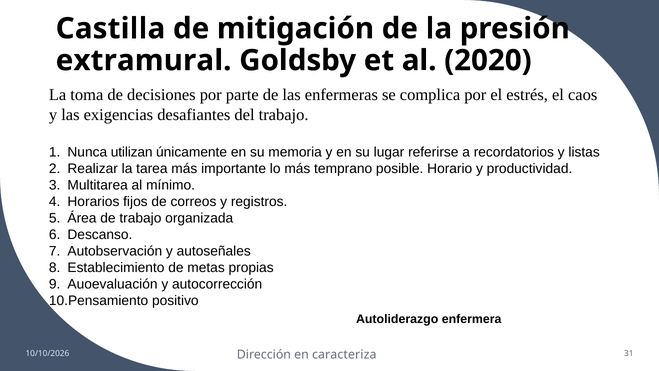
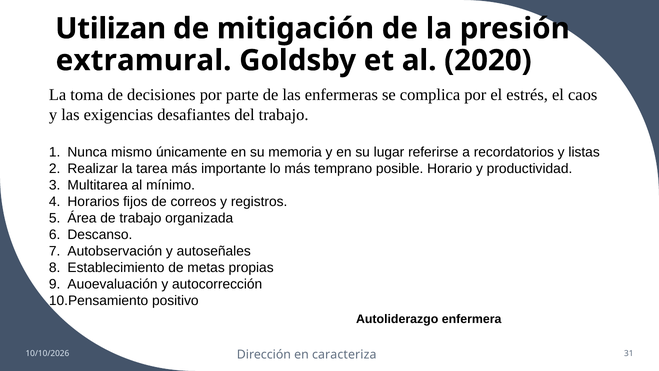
Castilla: Castilla -> Utilizan (111, 29)
utilizan: utilizan -> mismo (132, 152)
